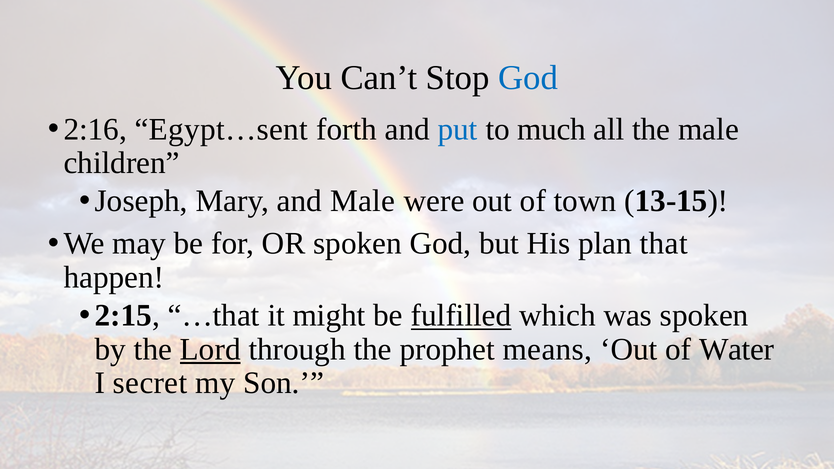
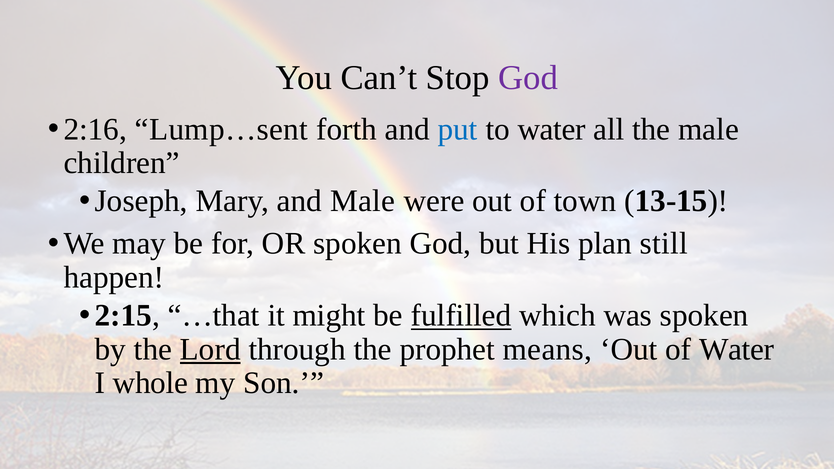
God colour: blue -> purple (528, 78)
Egypt…sent: Egypt…sent -> Lump…sent (221, 129)
to much: much -> water (552, 129)
that: that -> still (664, 244)
secret: secret -> whole (150, 383)
